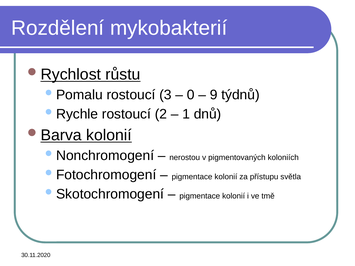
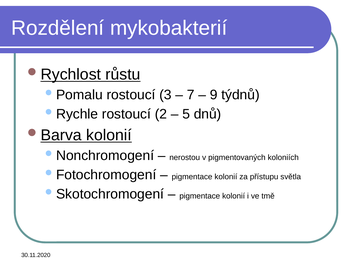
0: 0 -> 7 (191, 95)
1: 1 -> 5 (186, 114)
